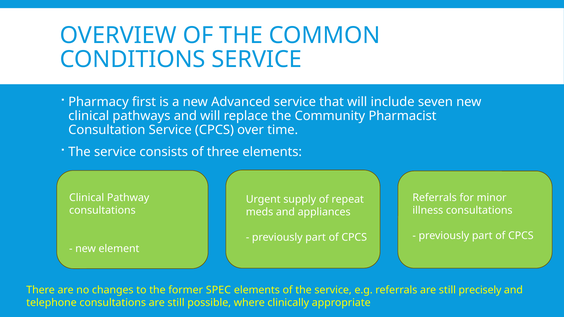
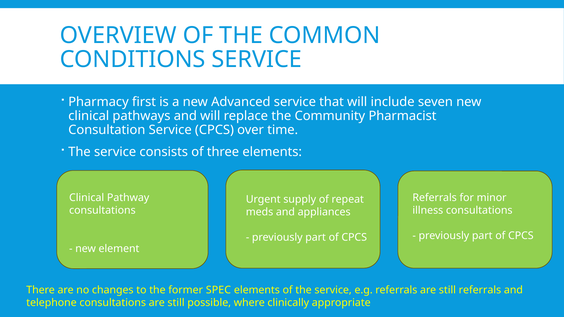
still precisely: precisely -> referrals (480, 290)
